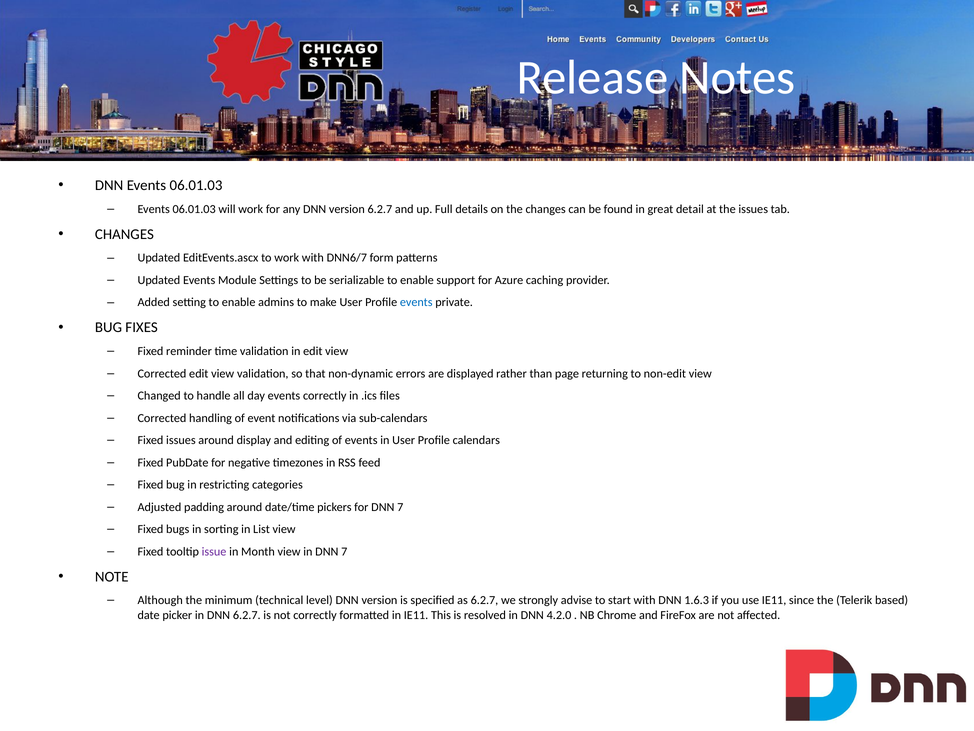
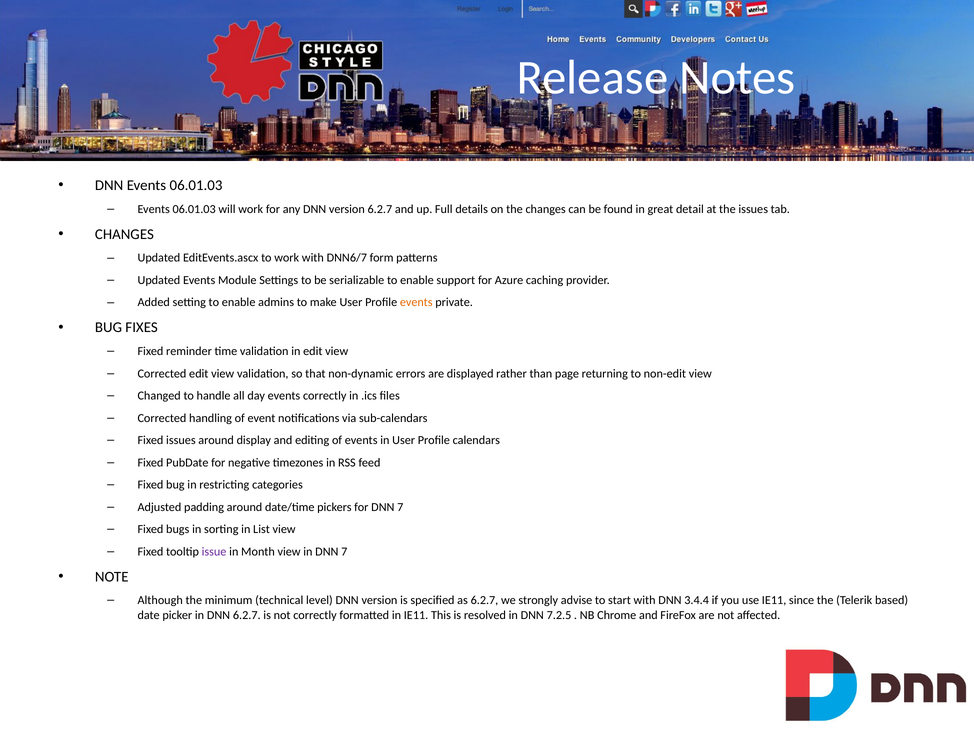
events colour: blue -> orange (416, 302)
1.6.3: 1.6.3 -> 3.4.4 (697, 600)
4.2.0: 4.2.0 -> 7.2.5 (559, 615)
